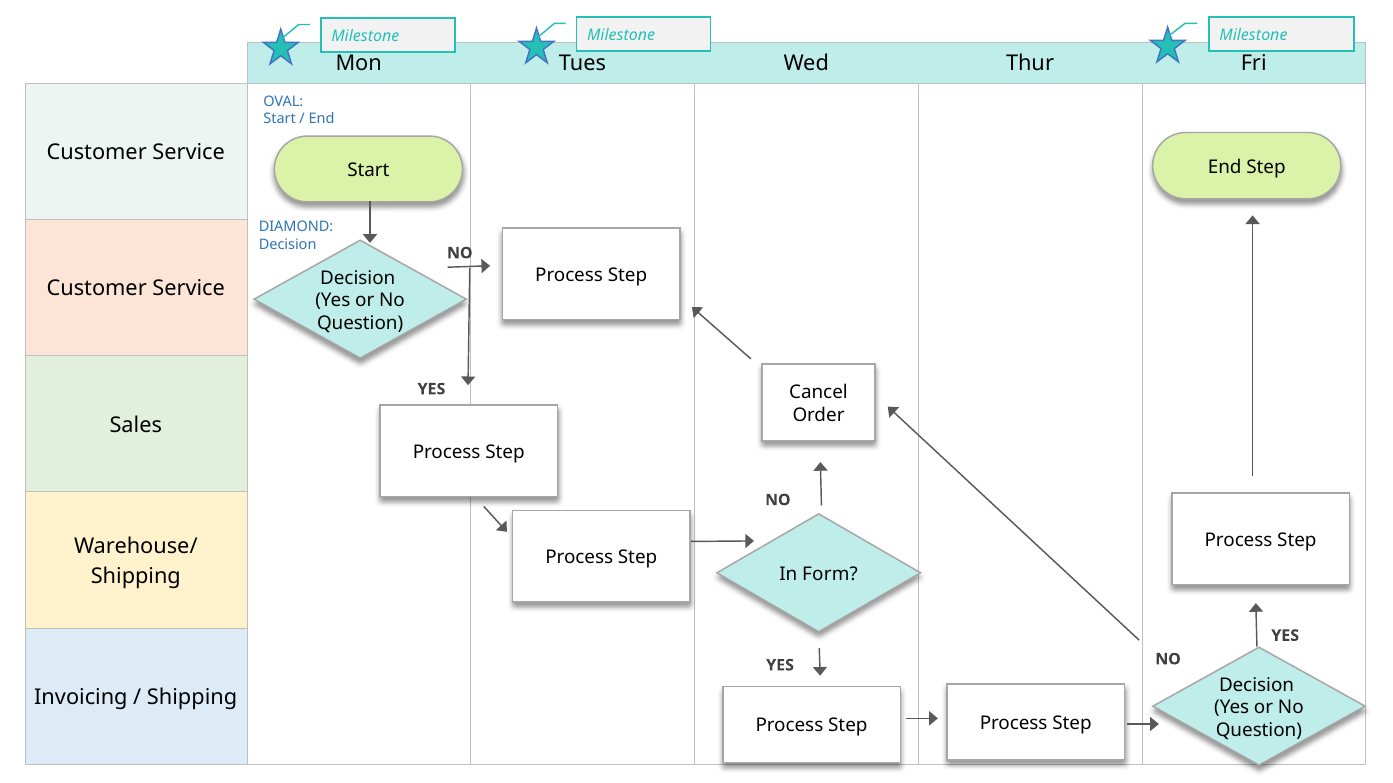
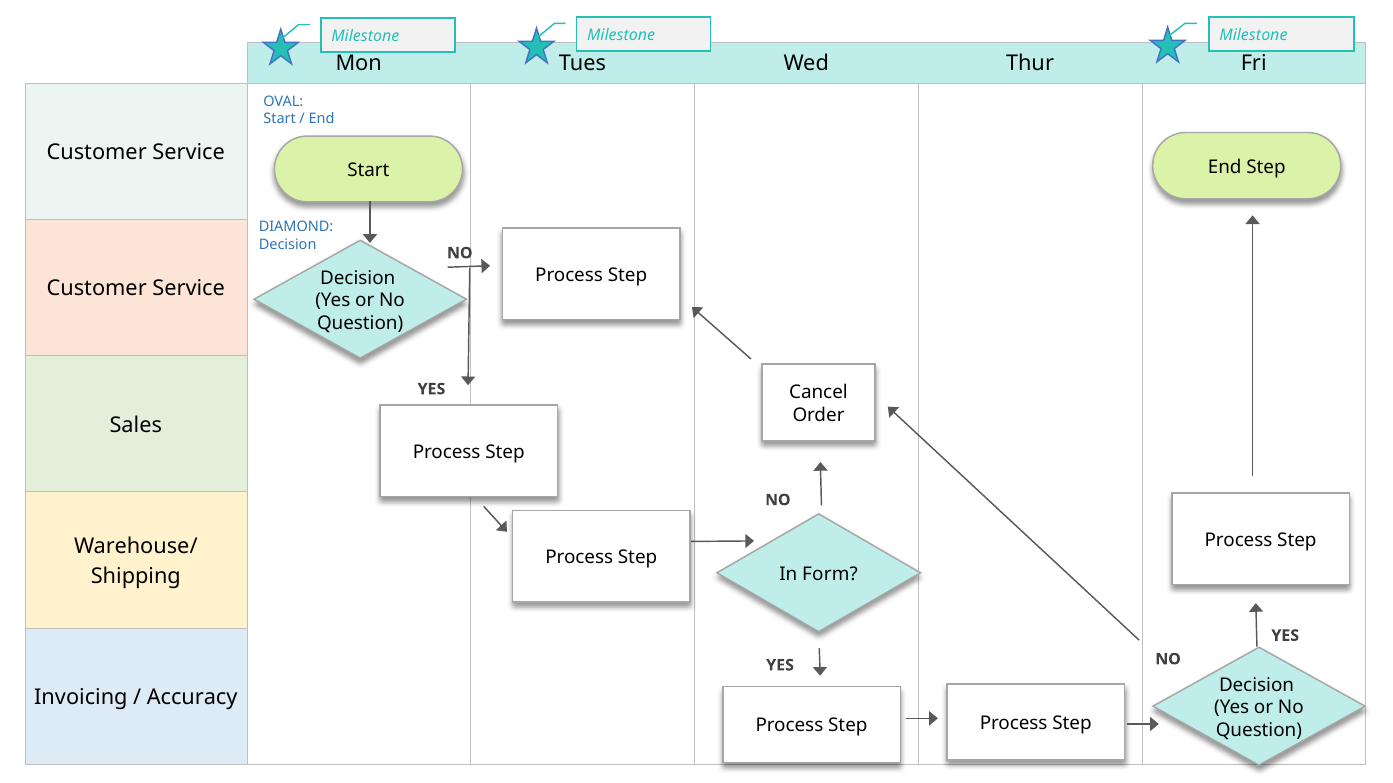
Shipping: Shipping -> Accuracy (192, 698)
